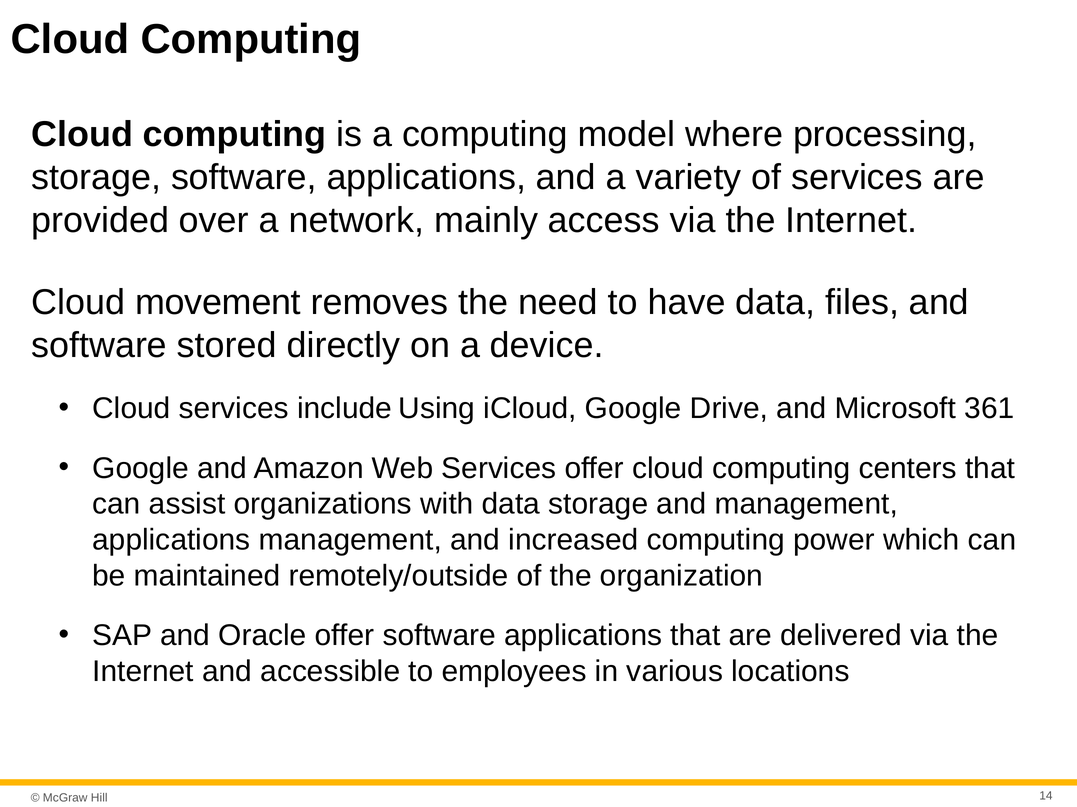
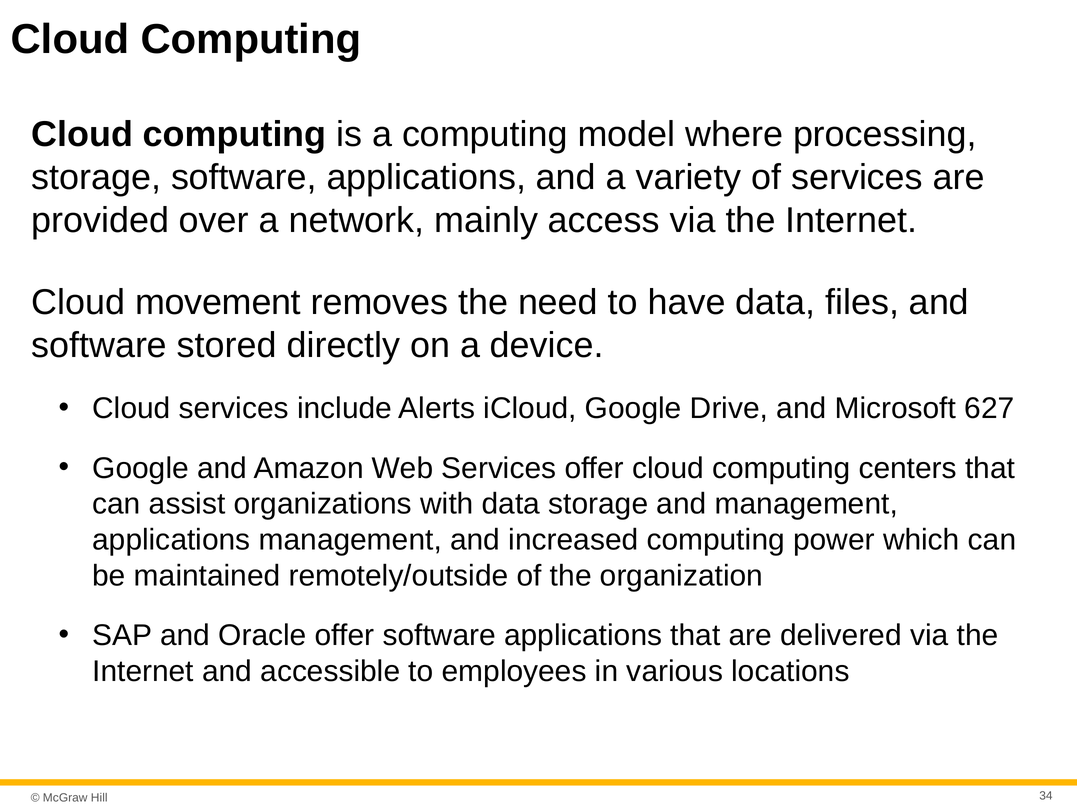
Using: Using -> Alerts (437, 409)
361: 361 -> 627 (989, 409)
14: 14 -> 34 (1046, 796)
